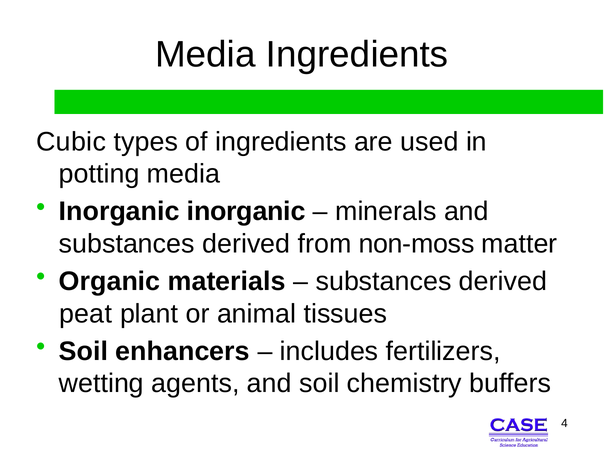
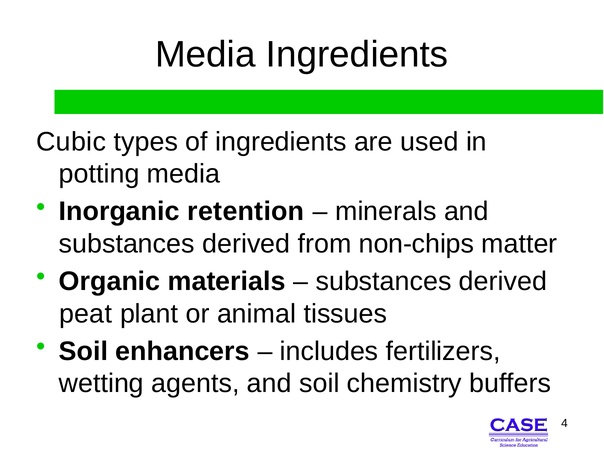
Inorganic inorganic: inorganic -> retention (246, 212)
non-moss: non-moss -> non-chips (416, 244)
